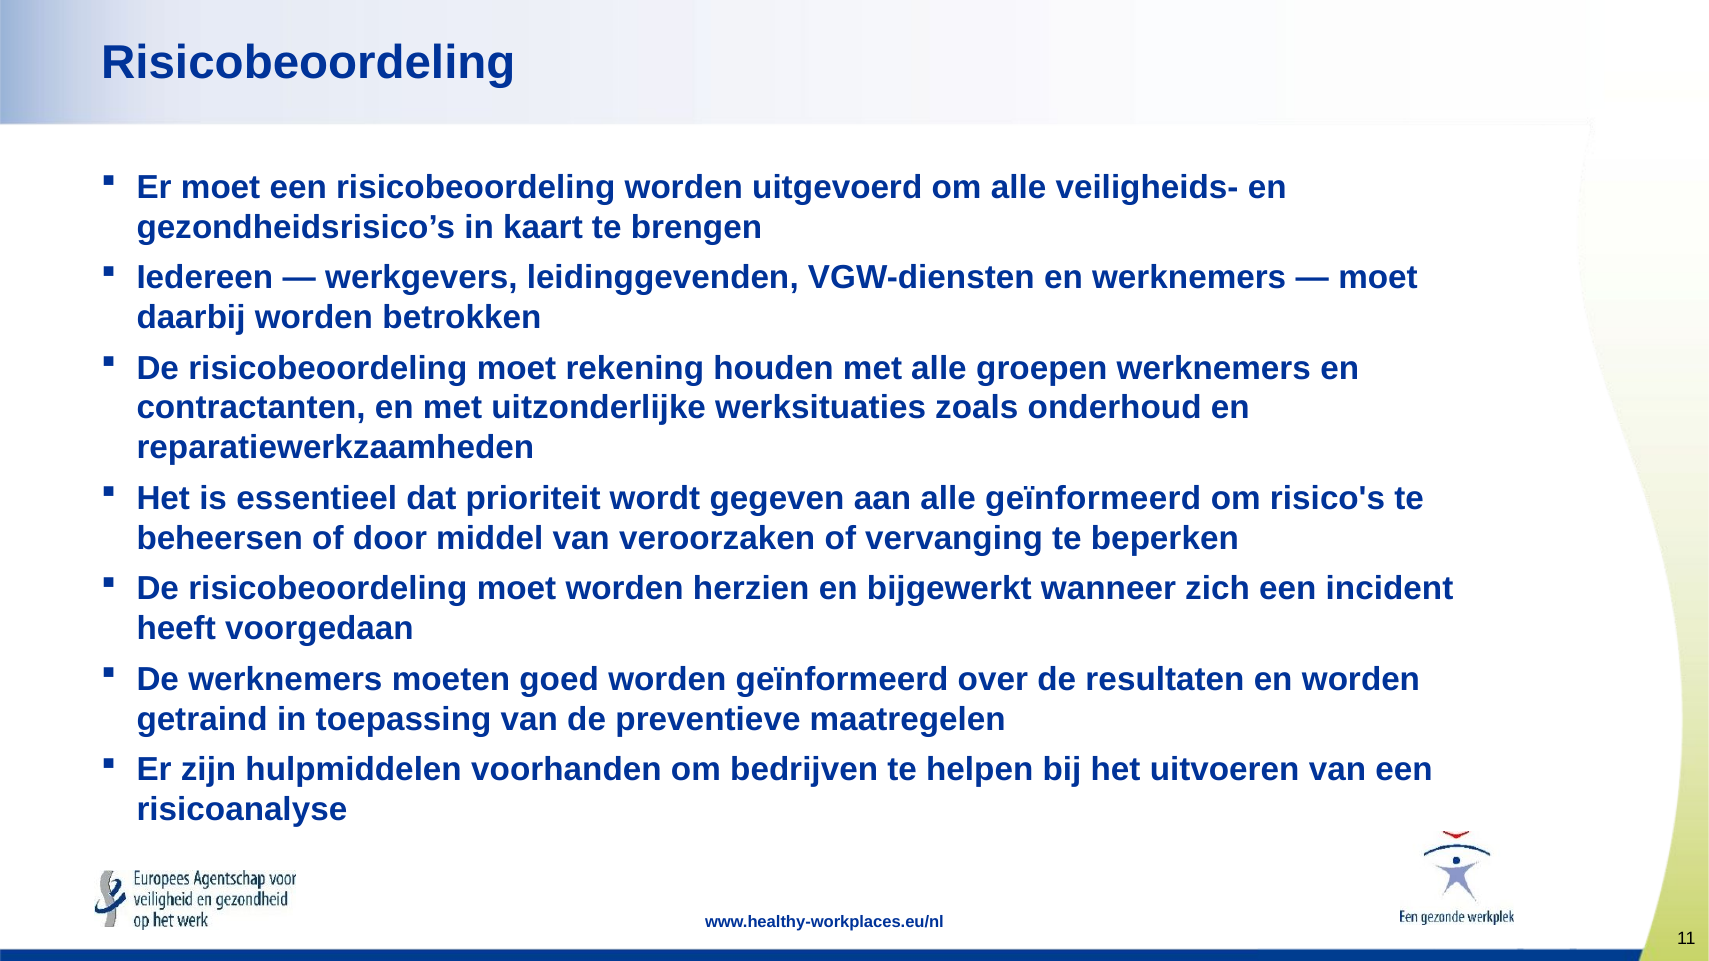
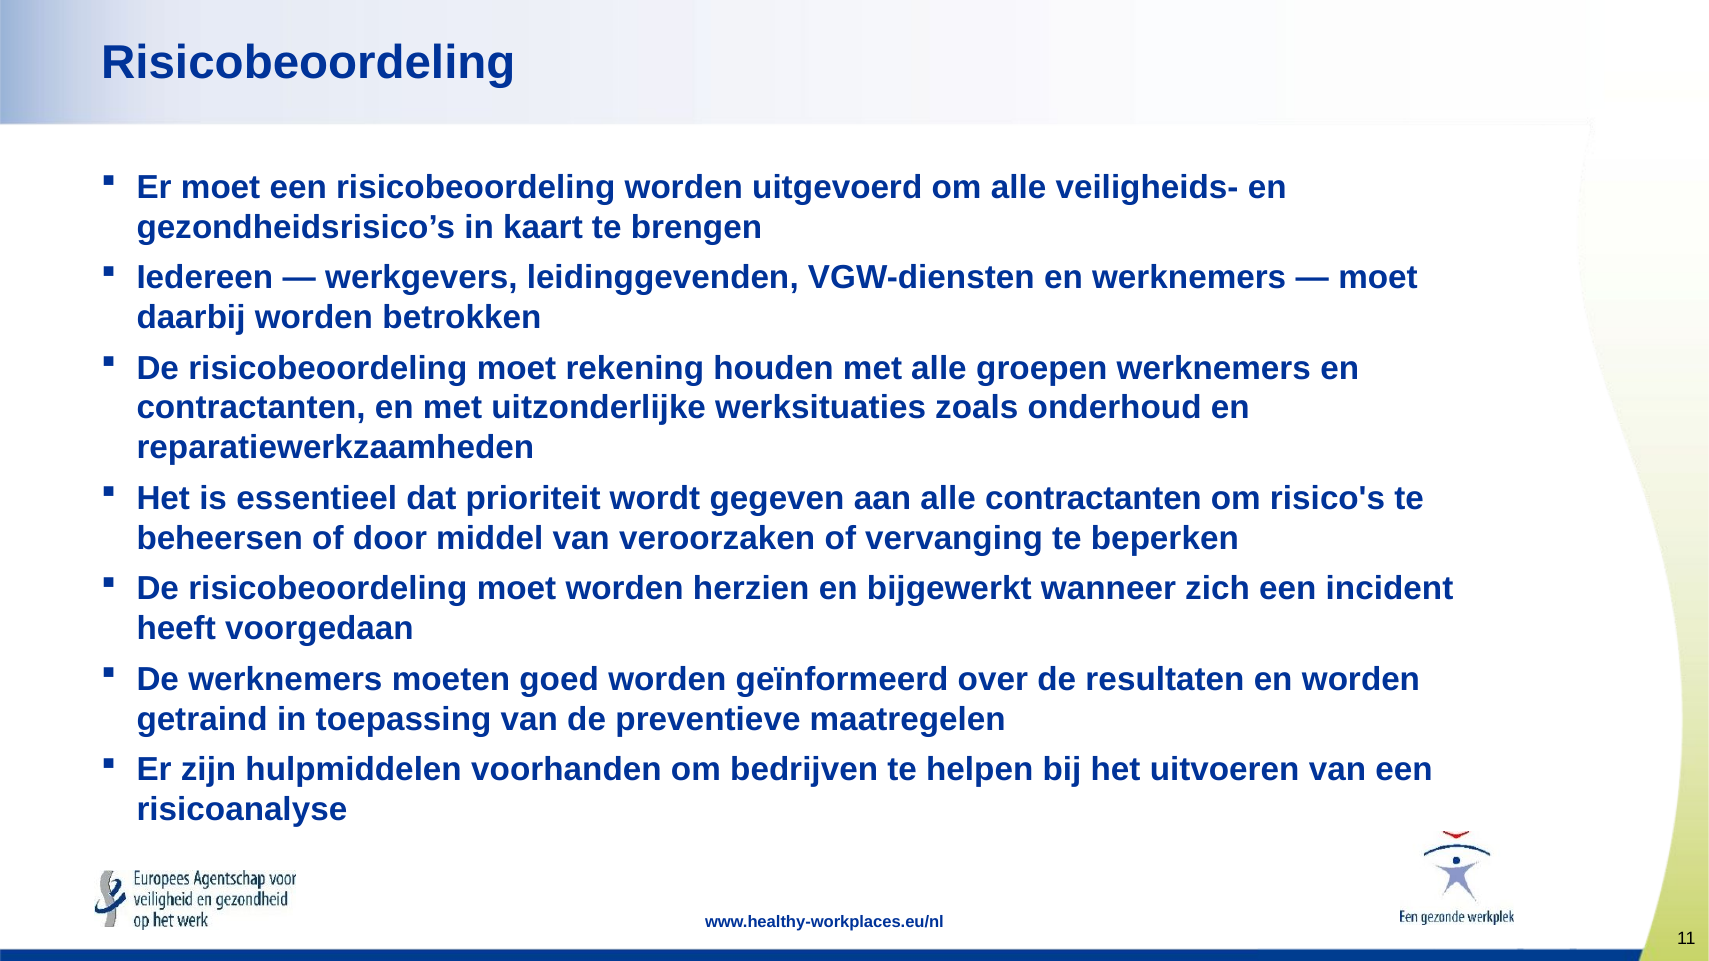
alle geïnformeerd: geïnformeerd -> contractanten (1093, 499)
